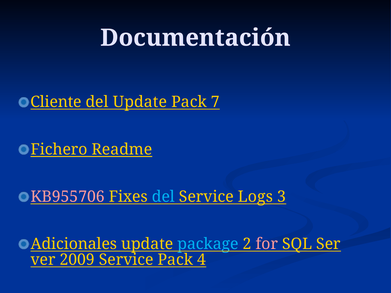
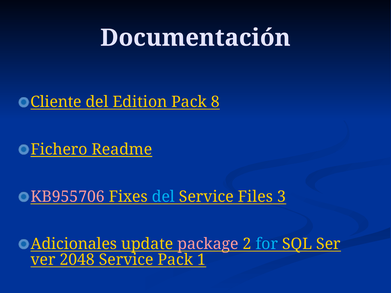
del Update: Update -> Edition (140, 102)
7: 7 -> 8 (215, 102)
Logs: Logs -> Files (255, 197)
package colour: light blue -> pink (208, 244)
for colour: pink -> light blue (267, 244)
2009: 2009 -> 2048 (77, 260)
4: 4 -> 1 (202, 260)
